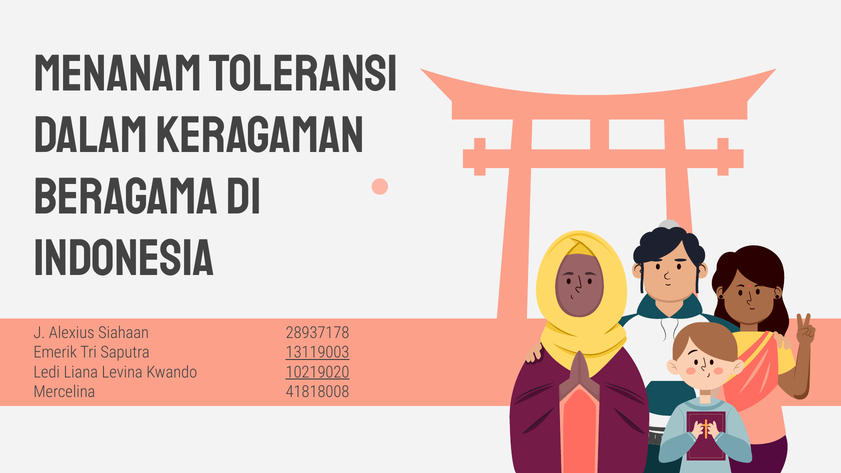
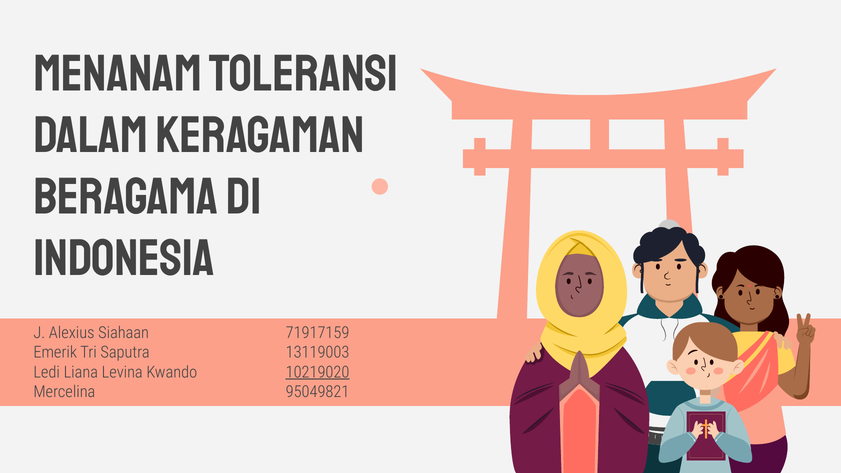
28937178: 28937178 -> 71917159 (318, 333)
13119003 underline: present -> none (318, 353)
41818008: 41818008 -> 95049821 (318, 392)
